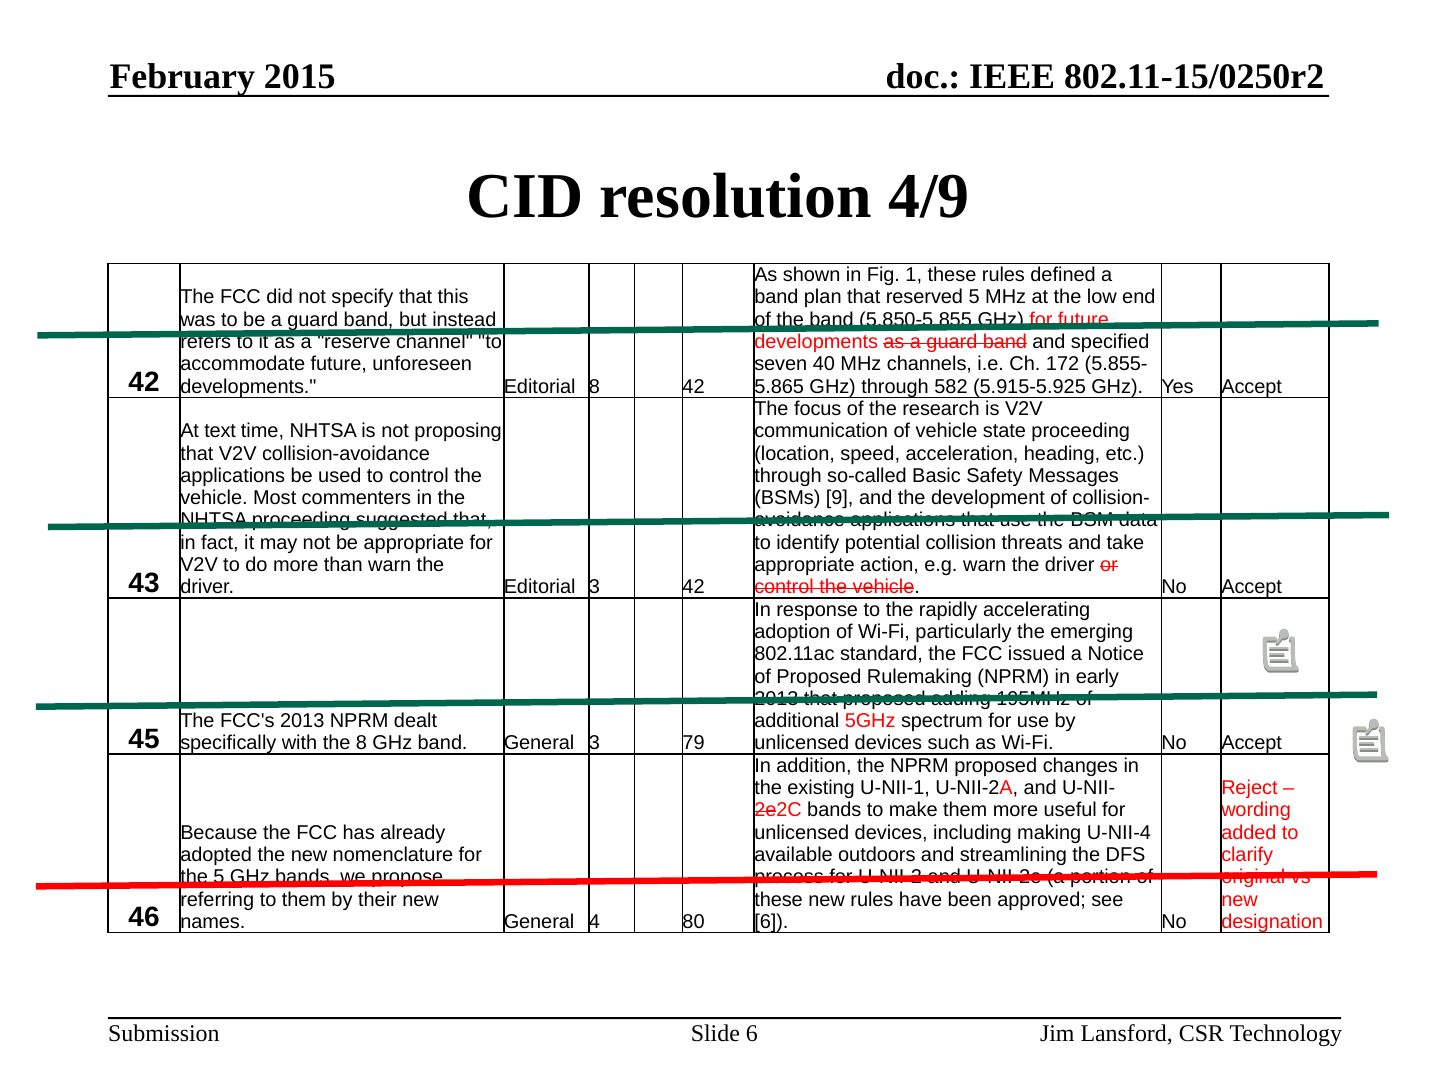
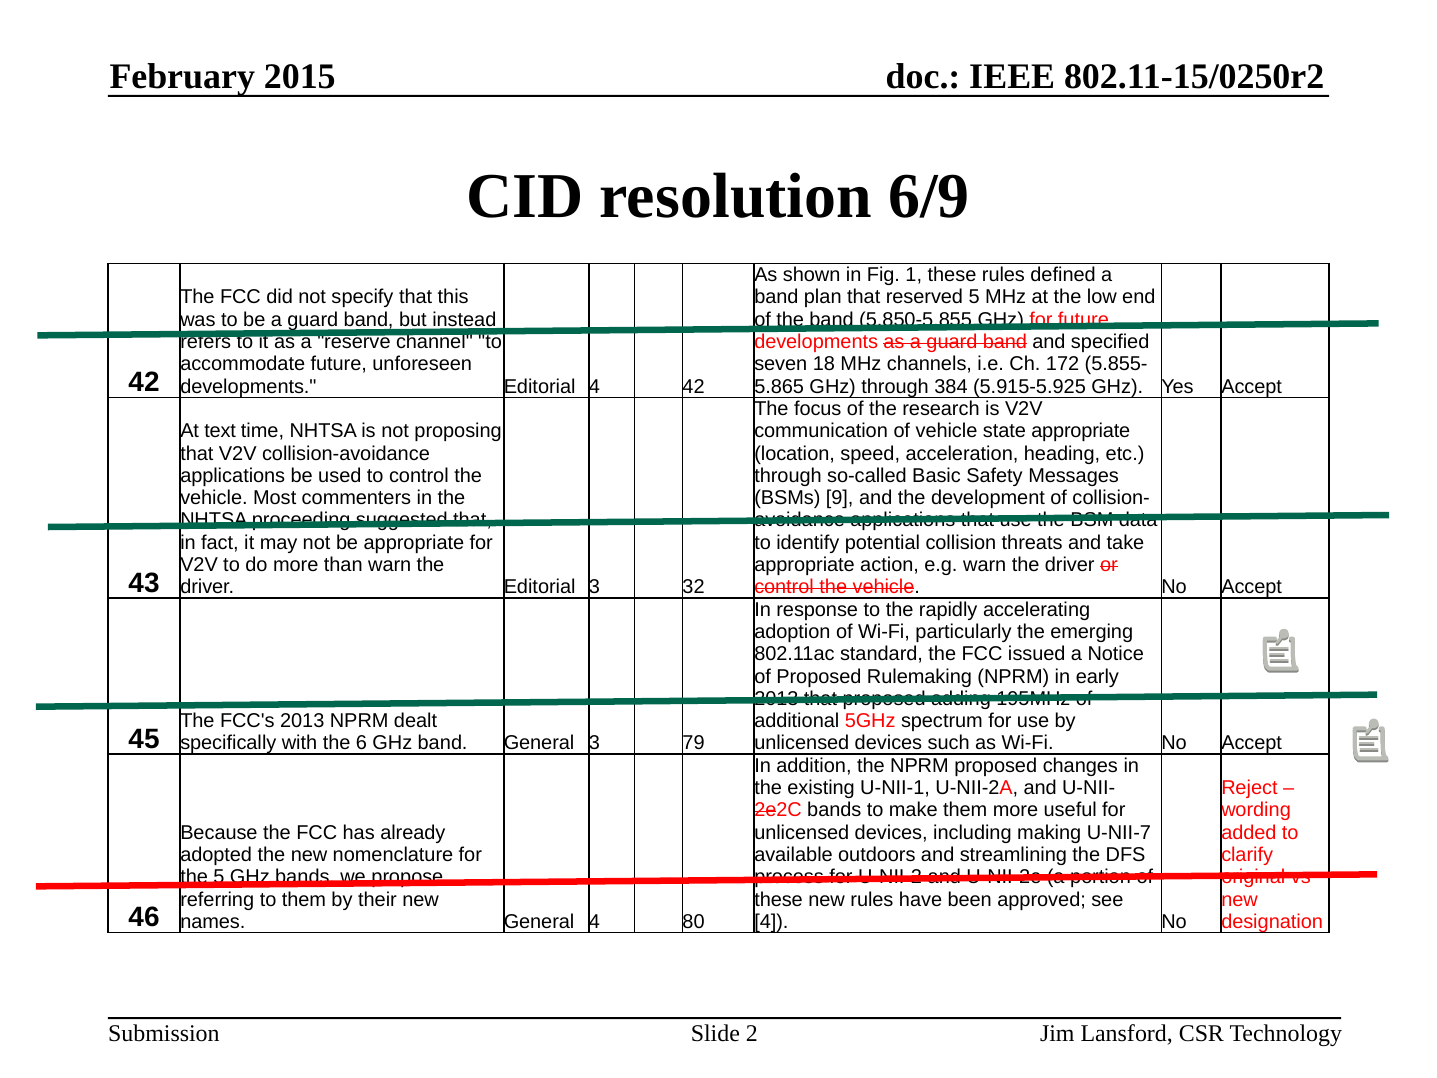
4/9: 4/9 -> 6/9 (929, 196)
40: 40 -> 18 (824, 364)
Editorial 8: 8 -> 4 (594, 386)
582: 582 -> 384 (951, 386)
state proceeding: proceeding -> appropriate (1081, 431)
3 42: 42 -> 32 (694, 587)
the 8: 8 -> 6 (361, 743)
U-NII-4: U-NII-4 -> U-NII-7 (1119, 832)
6: 6 -> 4 (771, 922)
Slide 6: 6 -> 2 (752, 1034)
